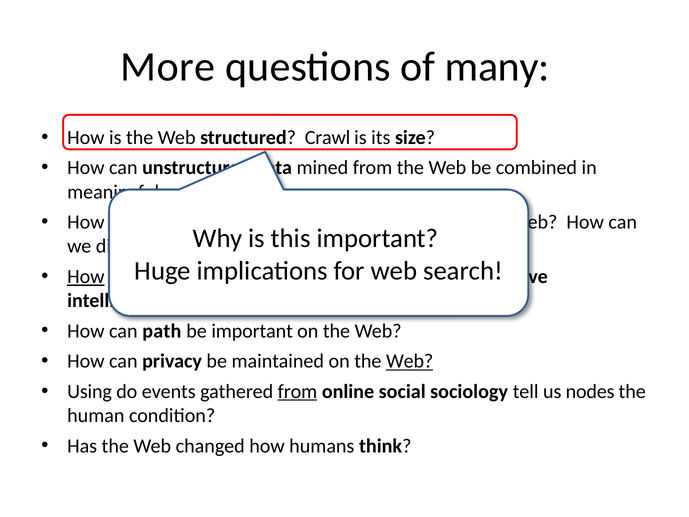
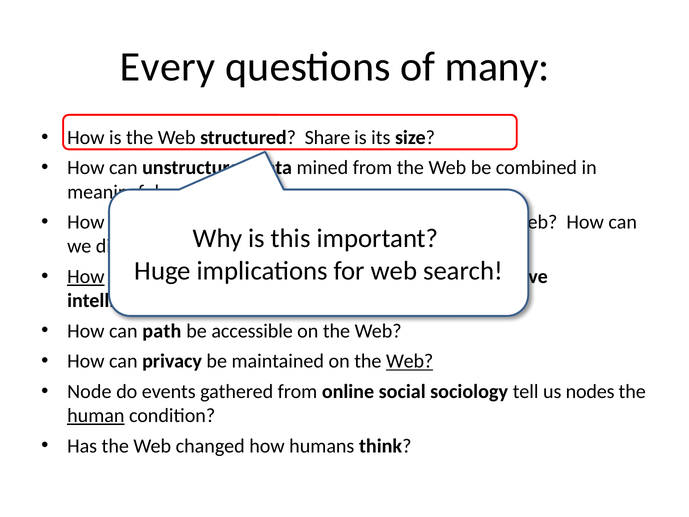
More: More -> Every (168, 67)
Crawl: Crawl -> Share (328, 137)
be important: important -> accessible (252, 331)
Using: Using -> Node (89, 391)
from underline: present -> none (297, 391)
human underline: none -> present (96, 415)
